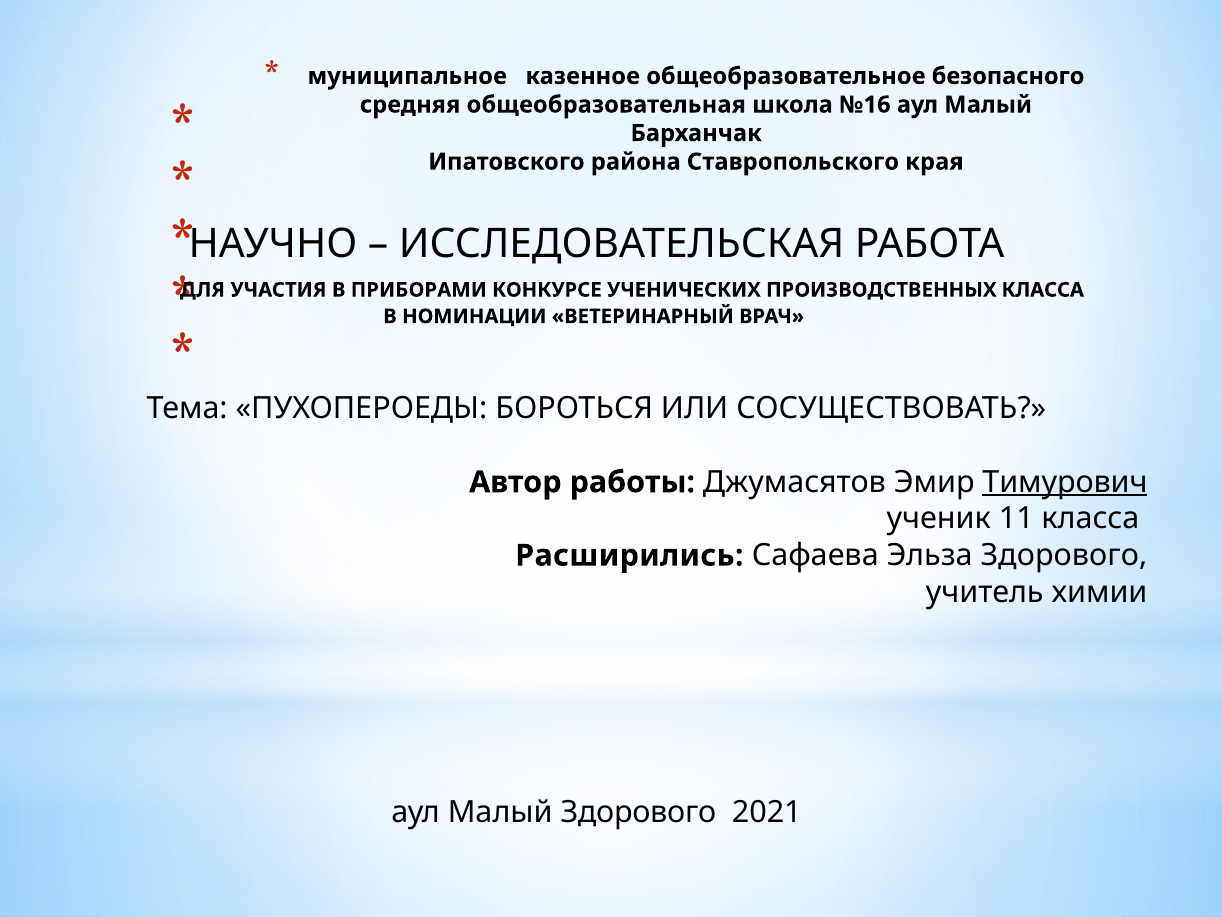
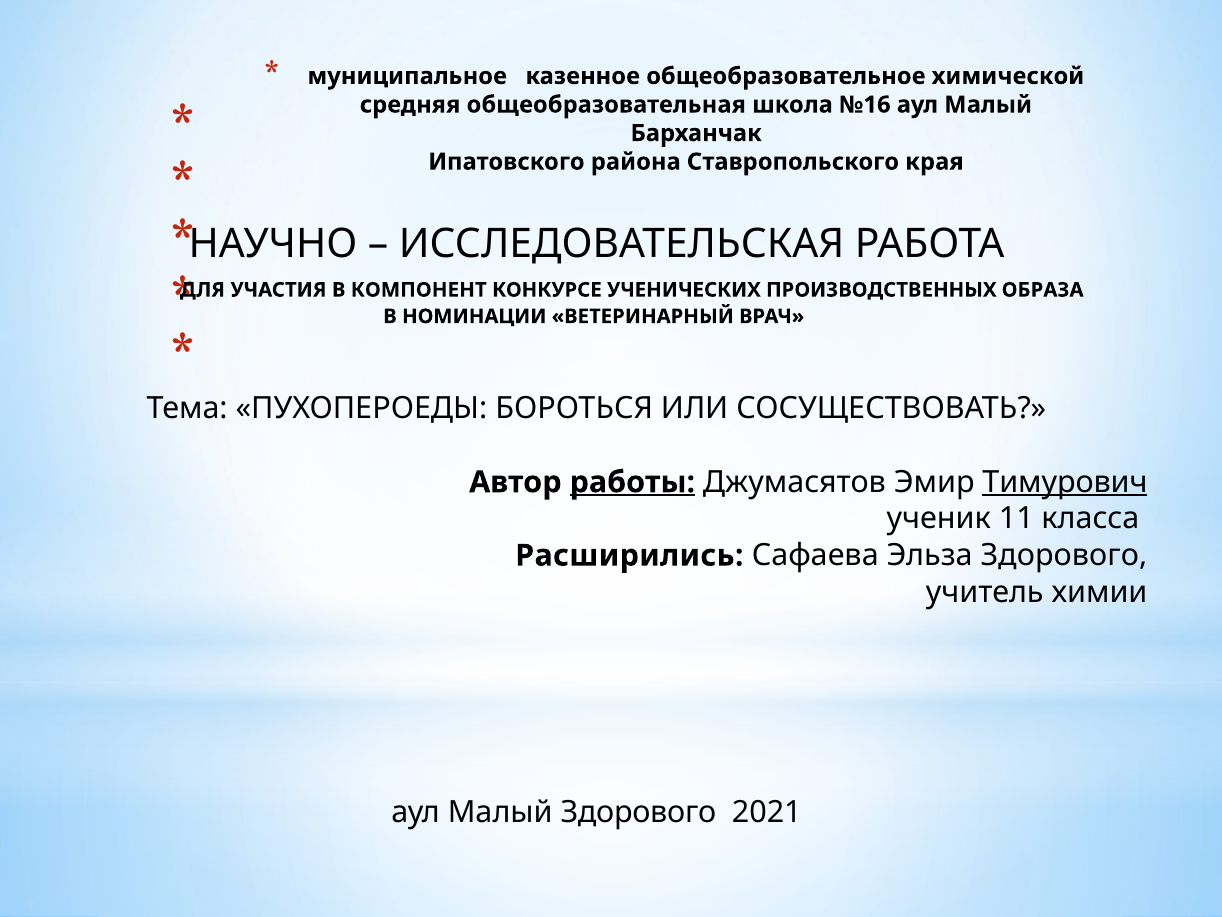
безопасного: безопасного -> химической (1008, 76)
ПРИБОРАМИ: ПРИБОРАМИ -> КОМПОНЕНТ (419, 290)
ПРОИЗВОДСТВЕННЫХ КЛАССА: КЛАССА -> ОБРАЗА (1043, 290)
работы underline: none -> present (632, 482)
